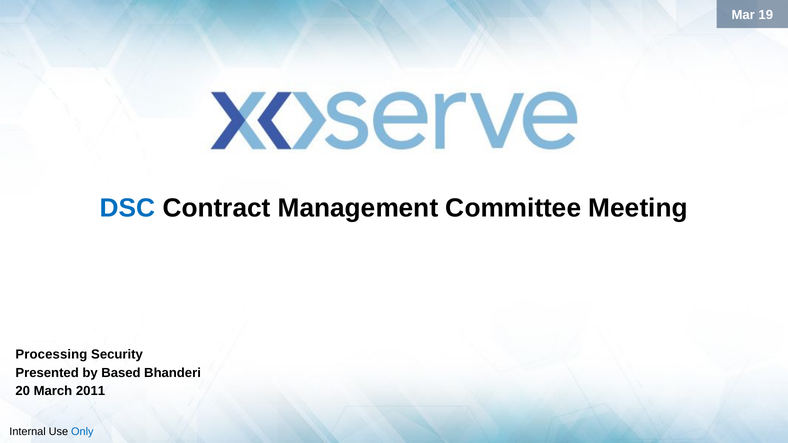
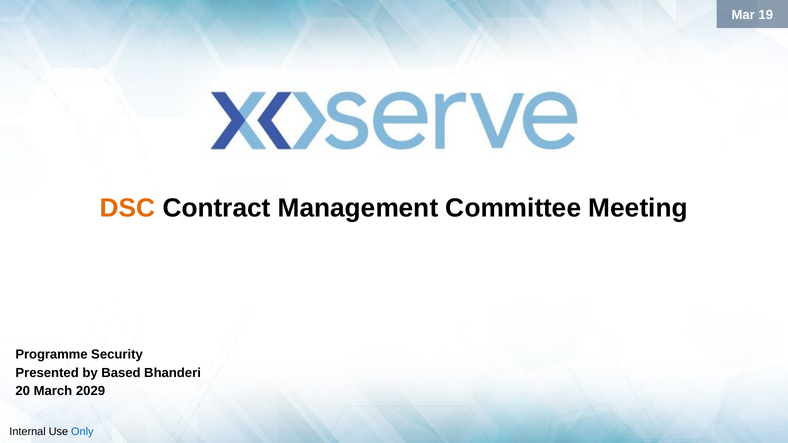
DSC colour: blue -> orange (128, 208)
Processing: Processing -> Programme (52, 355)
2011: 2011 -> 2029 (91, 391)
